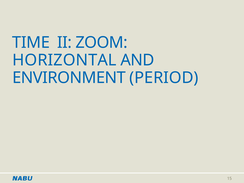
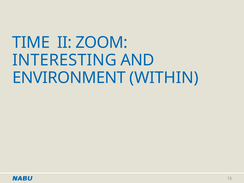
HORIZONTAL: HORIZONTAL -> INTERESTING (64, 60)
PERIOD: PERIOD -> WITHIN (164, 78)
